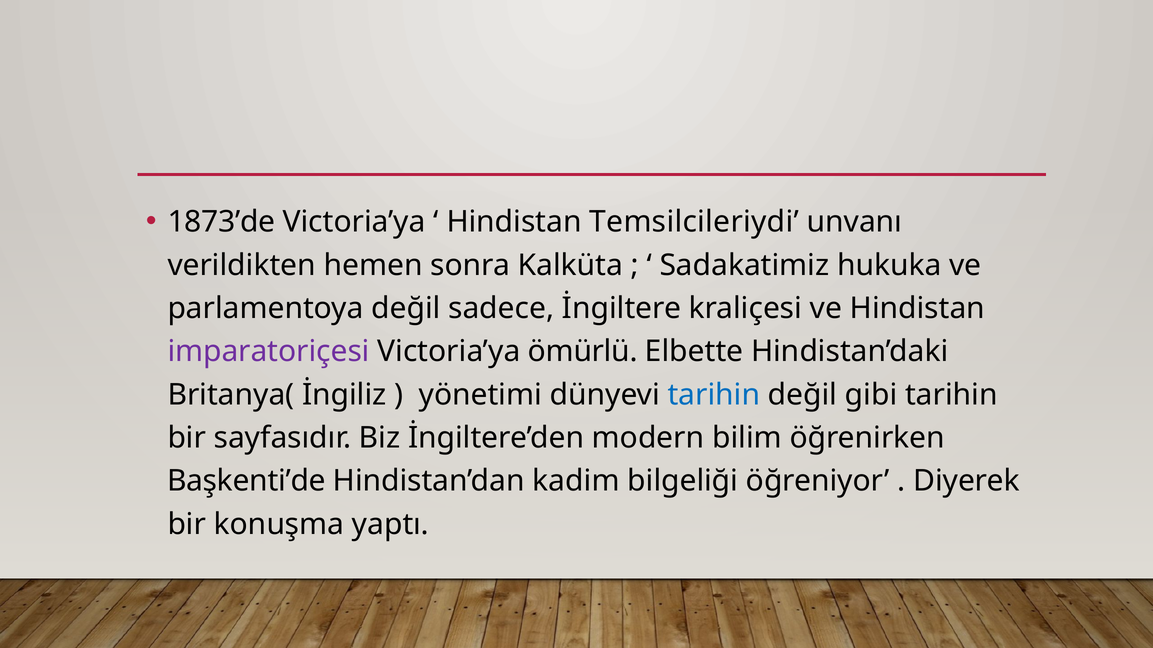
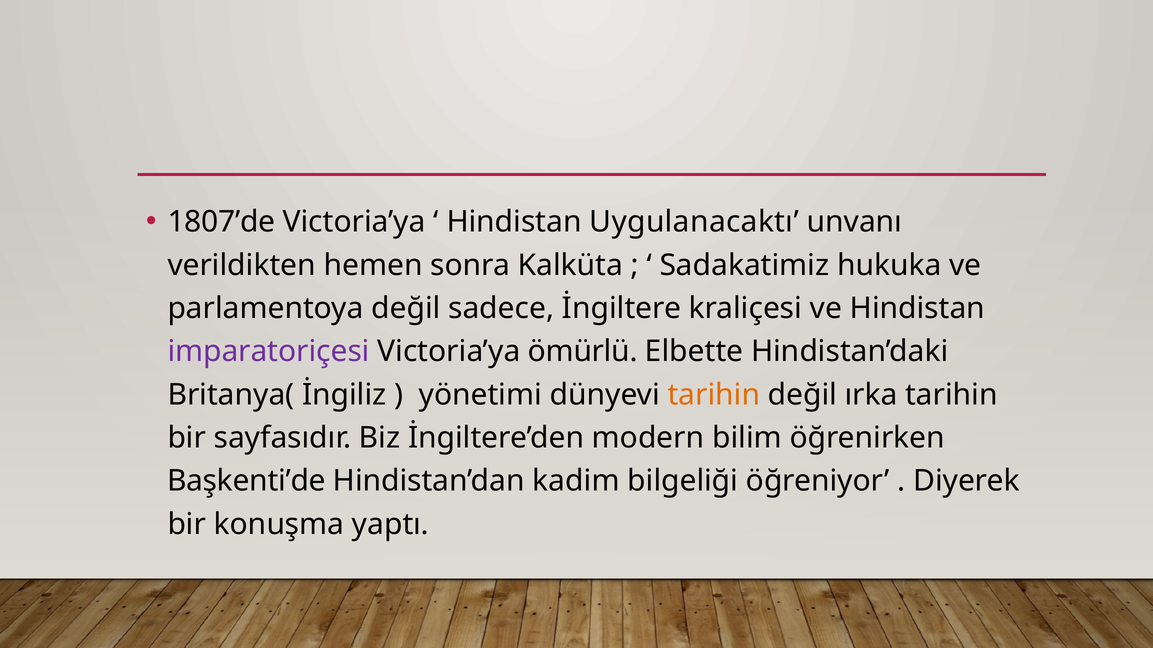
1873’de: 1873’de -> 1807’de (221, 222)
Temsilcileriydi: Temsilcileriydi -> Uygulanacaktı (694, 222)
tarihin colour: blue -> orange (714, 395)
gibi: gibi -> ırka (871, 395)
